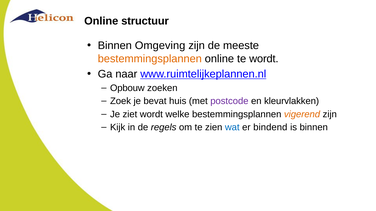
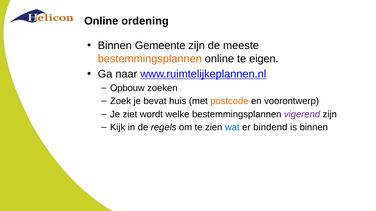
structuur: structuur -> ordening (145, 21)
Omgeving: Omgeving -> Gemeente (160, 46)
te wordt: wordt -> eigen (264, 59)
postcode colour: purple -> orange (229, 101)
kleurvlakken: kleurvlakken -> voorontwerp (292, 101)
vigerend colour: orange -> purple (302, 115)
